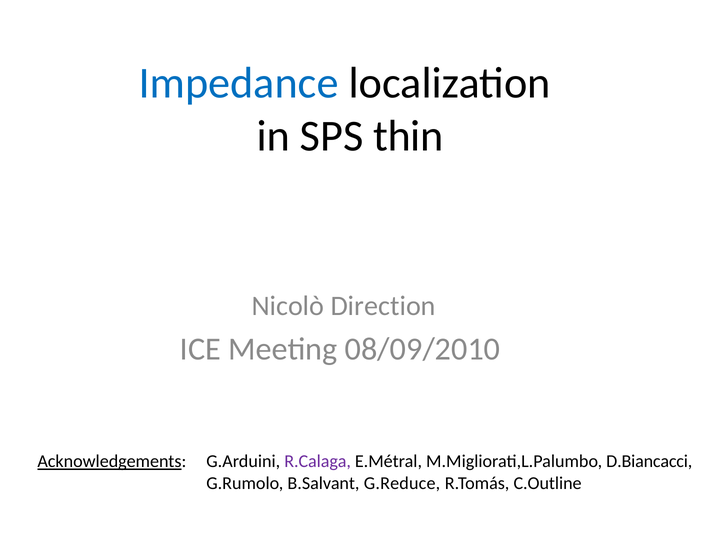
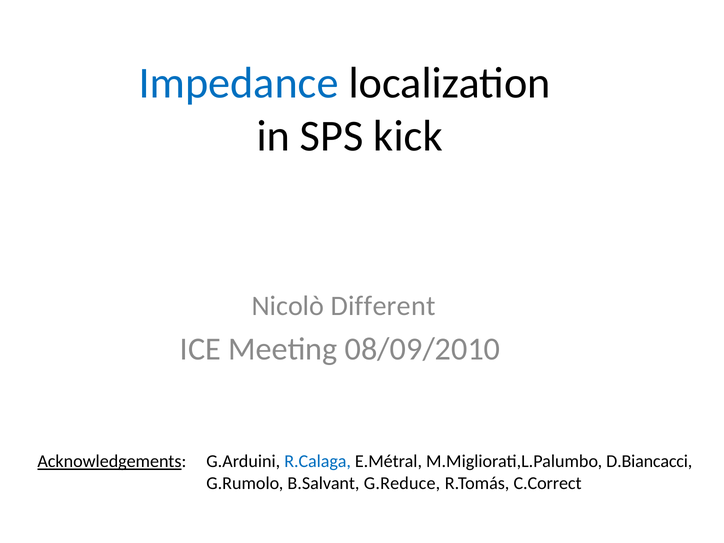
thin: thin -> kick (408, 136)
Direction: Direction -> Different (383, 306)
R.Calaga colour: purple -> blue (318, 461)
C.Outline: C.Outline -> C.Correct (548, 483)
